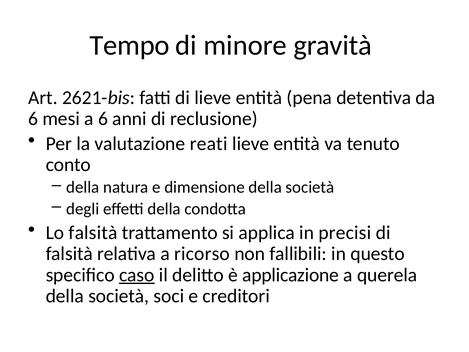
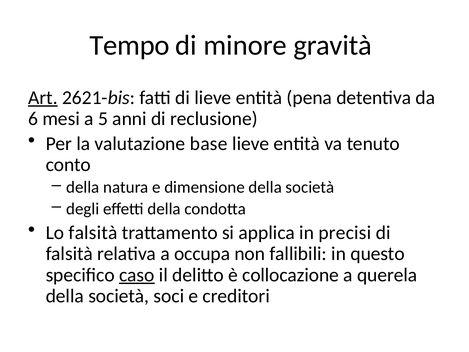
Art underline: none -> present (43, 98)
a 6: 6 -> 5 (103, 119)
reati: reati -> base (209, 143)
ricorso: ricorso -> occupa (202, 254)
applicazione: applicazione -> collocazione (291, 275)
